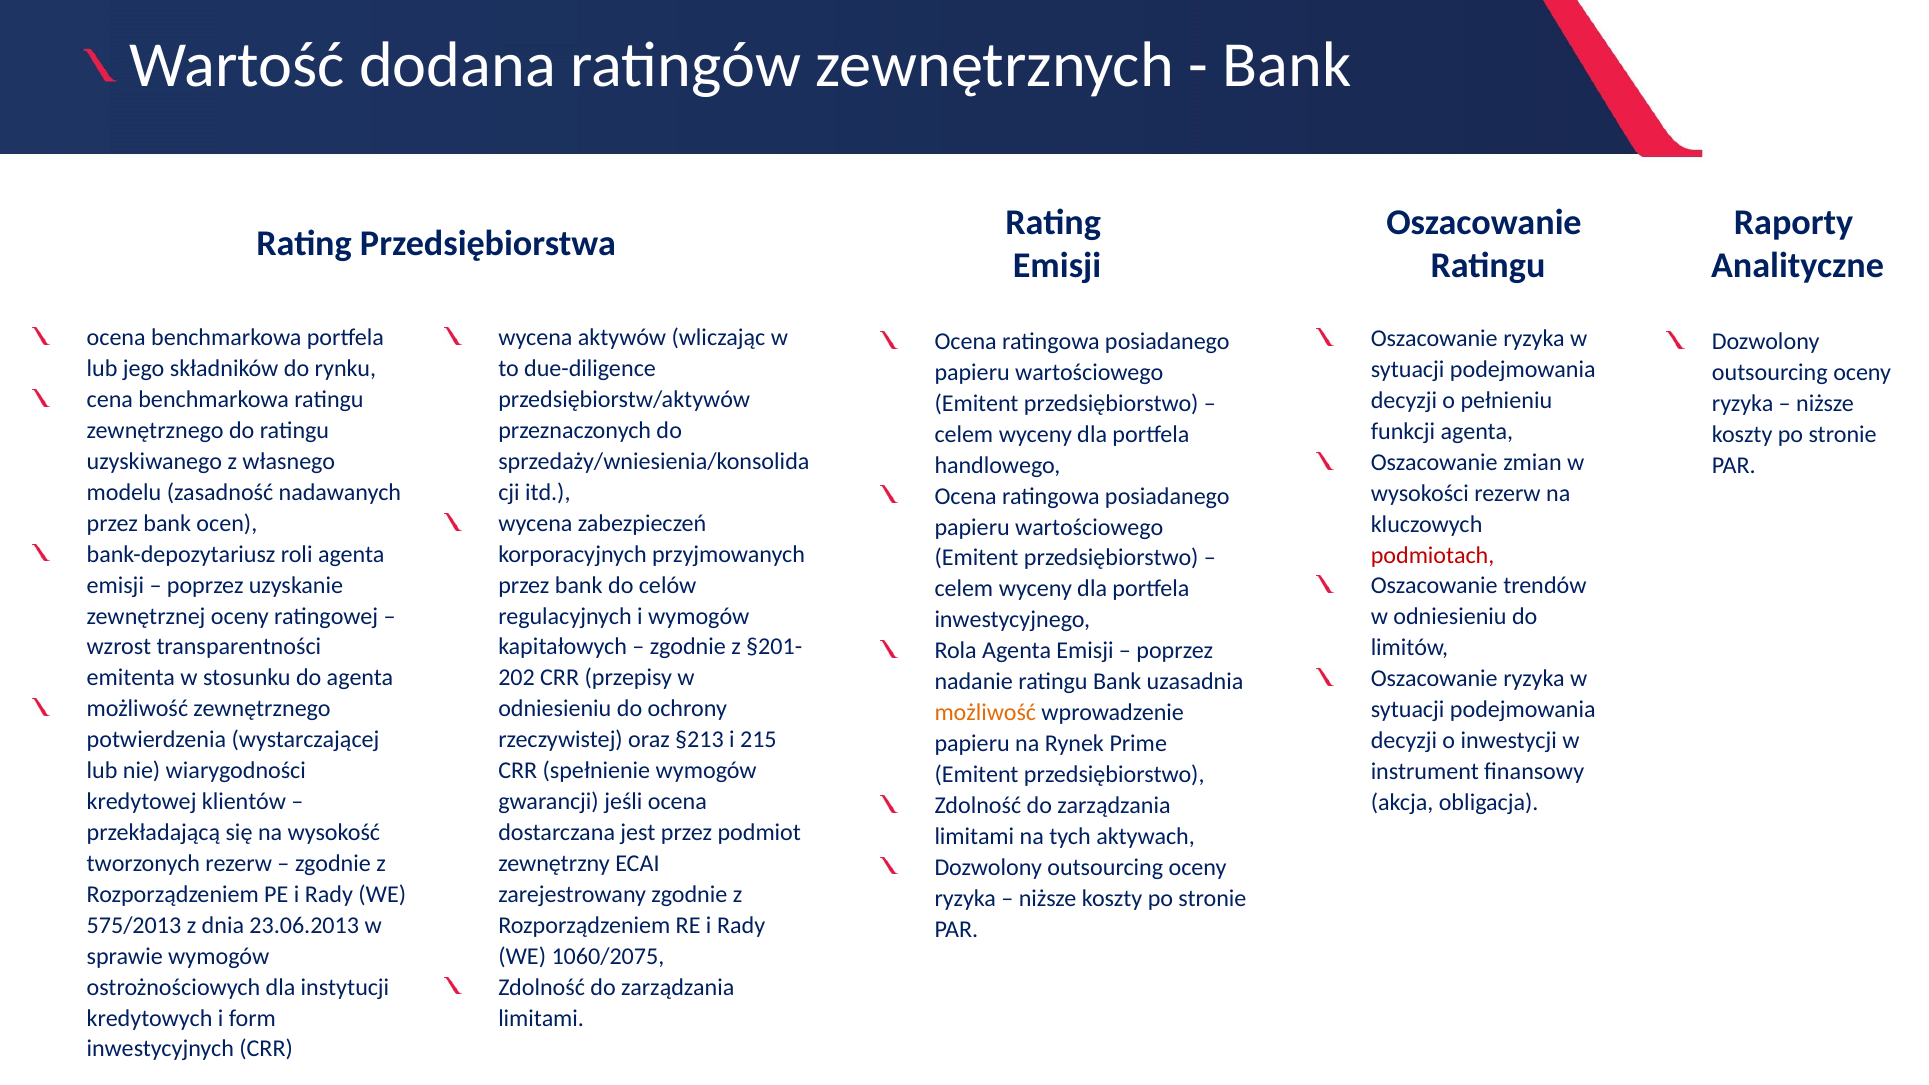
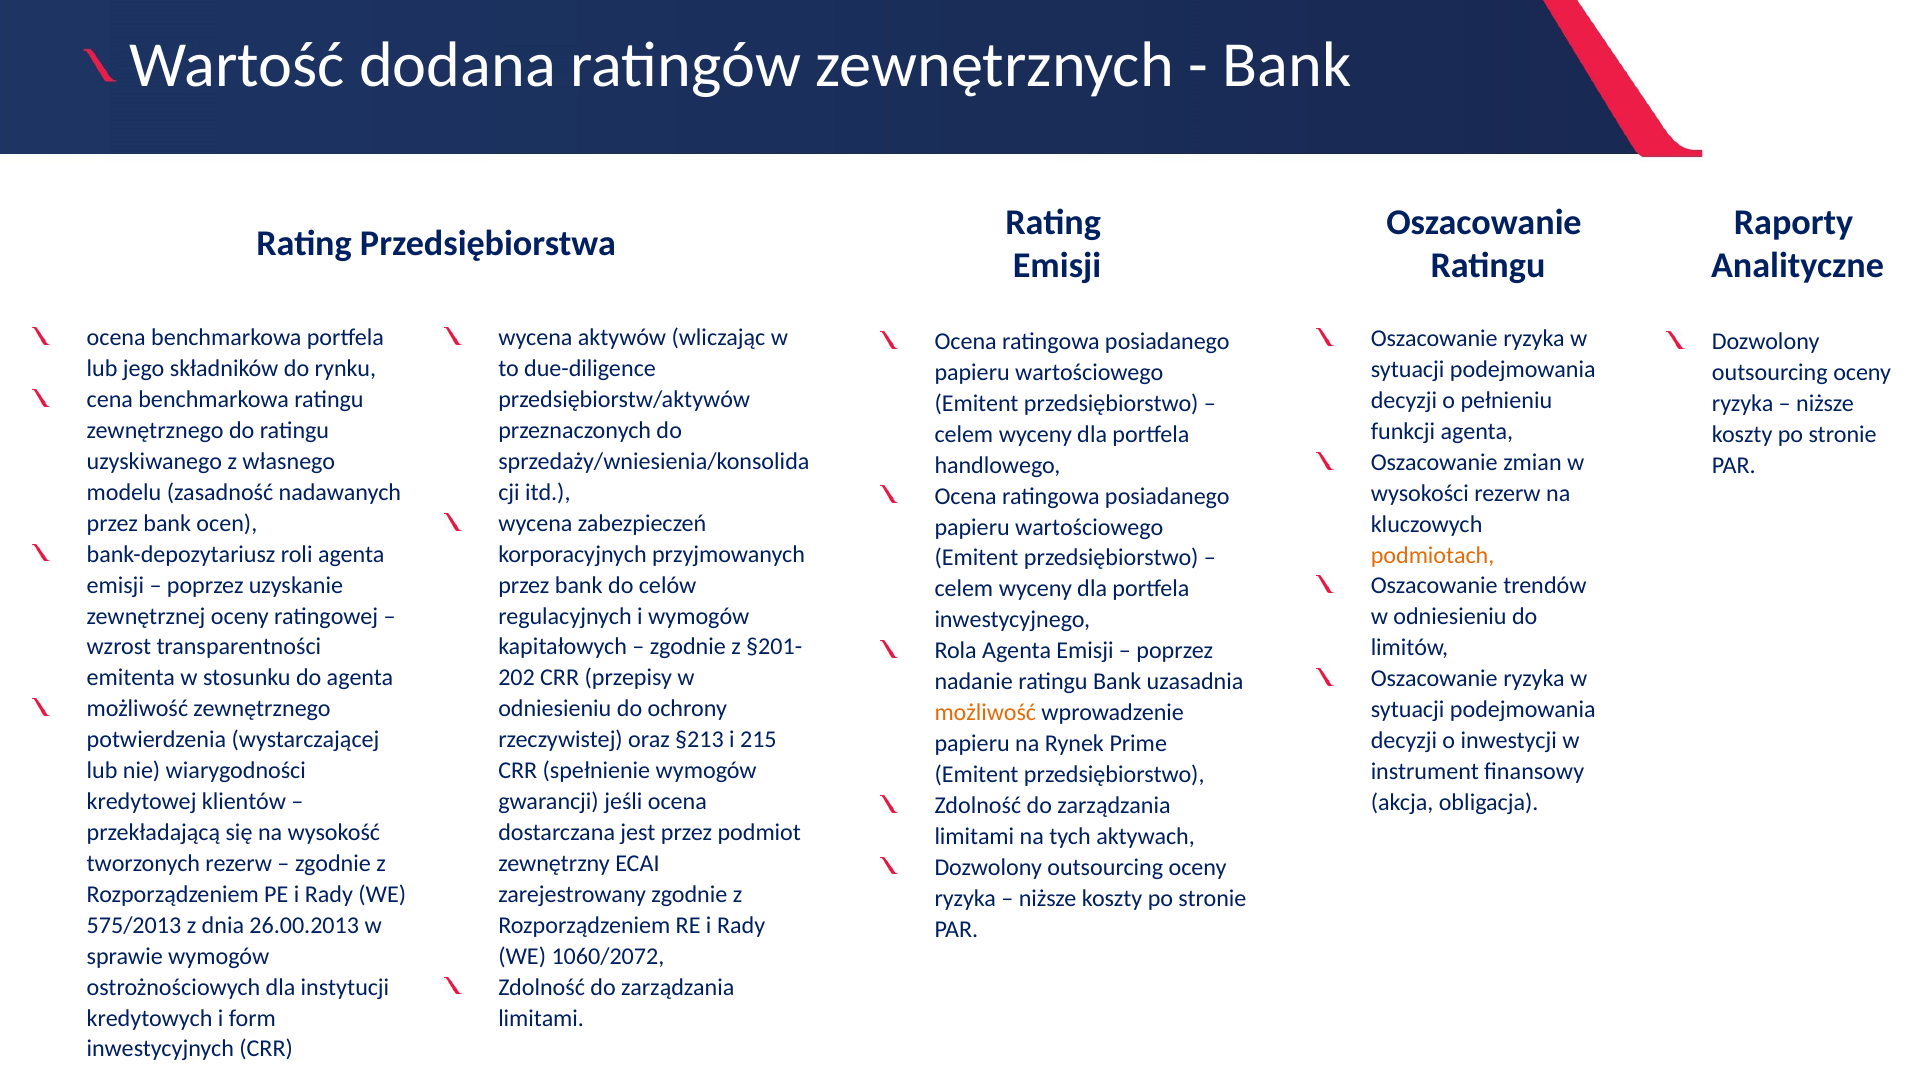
podmiotach colour: red -> orange (1433, 555)
23.06.2013: 23.06.2013 -> 26.00.2013 (304, 925)
1060/2075: 1060/2075 -> 1060/2072 (608, 956)
